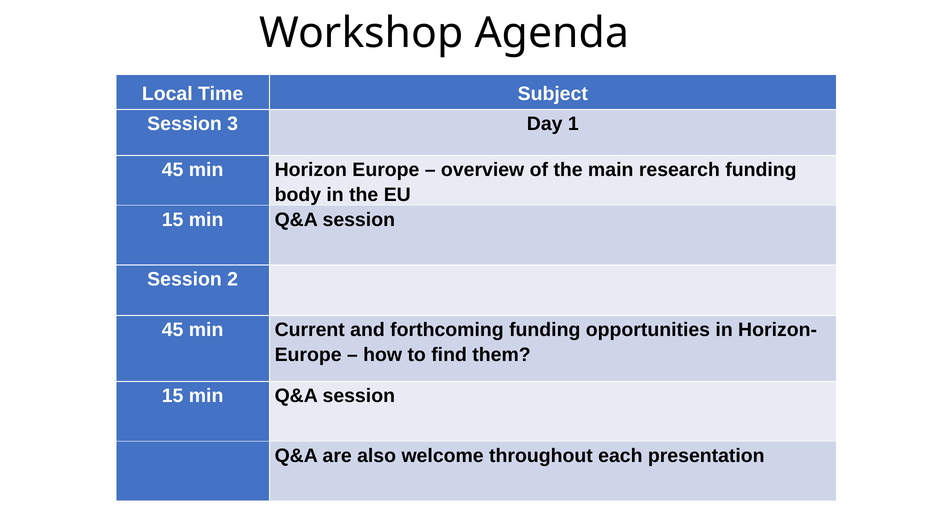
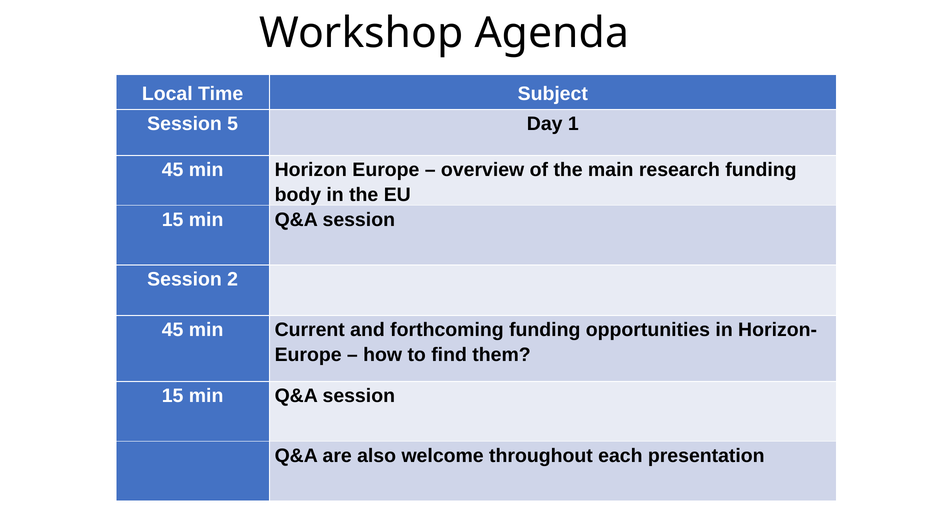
3: 3 -> 5 (233, 124)
